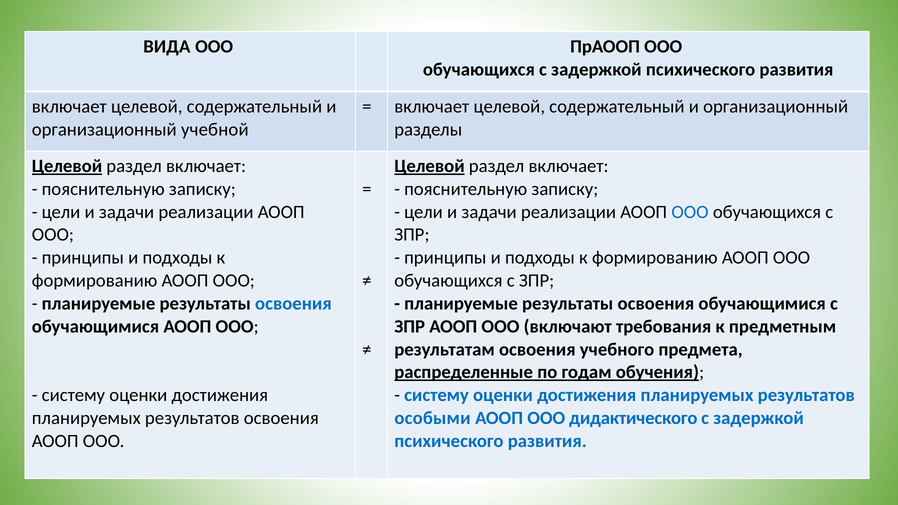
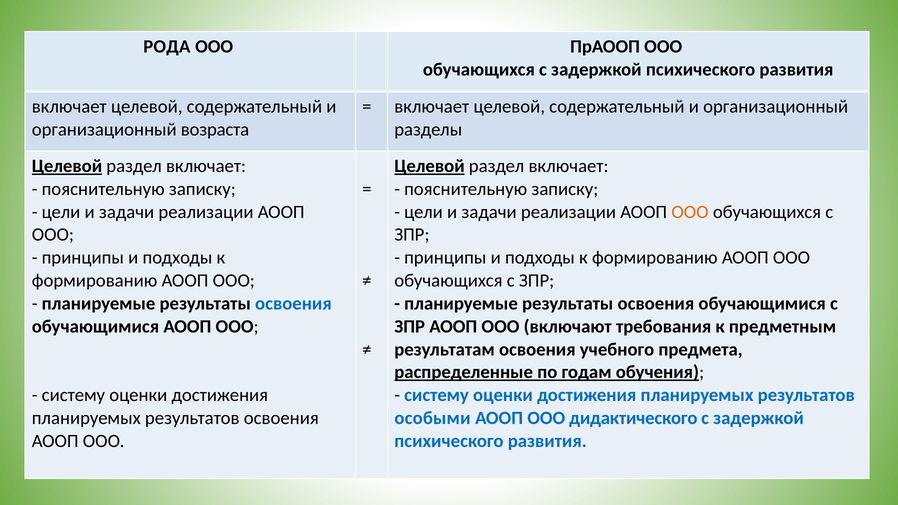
ВИДА: ВИДА -> РОДА (167, 47)
учебной: учебной -> возраста (215, 129)
ООО colour: blue -> orange (690, 212)
